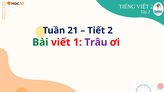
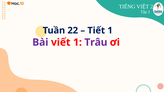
21: 21 -> 22 (73, 31)
Tiết 2: 2 -> 1 (110, 31)
Bài colour: green -> purple (40, 42)
